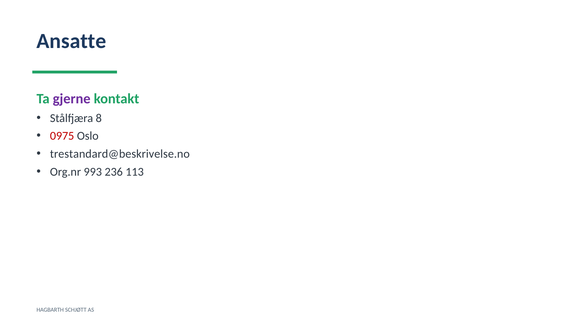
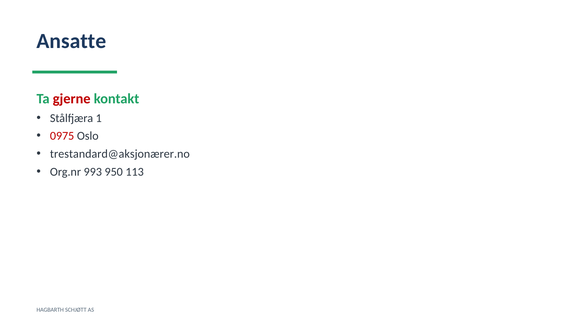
gjerne colour: purple -> red (72, 99)
8: 8 -> 1 (99, 118)
trestandard@beskrivelse.no: trestandard@beskrivelse.no -> trestandard@aksjonærer.no (120, 154)
236: 236 -> 950 (114, 172)
